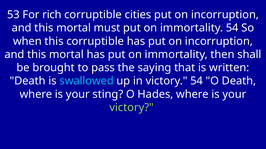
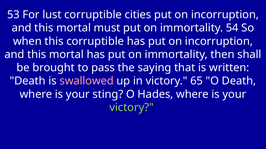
rich: rich -> lust (52, 15)
swallowed colour: light blue -> pink (87, 81)
victory 54: 54 -> 65 (197, 81)
